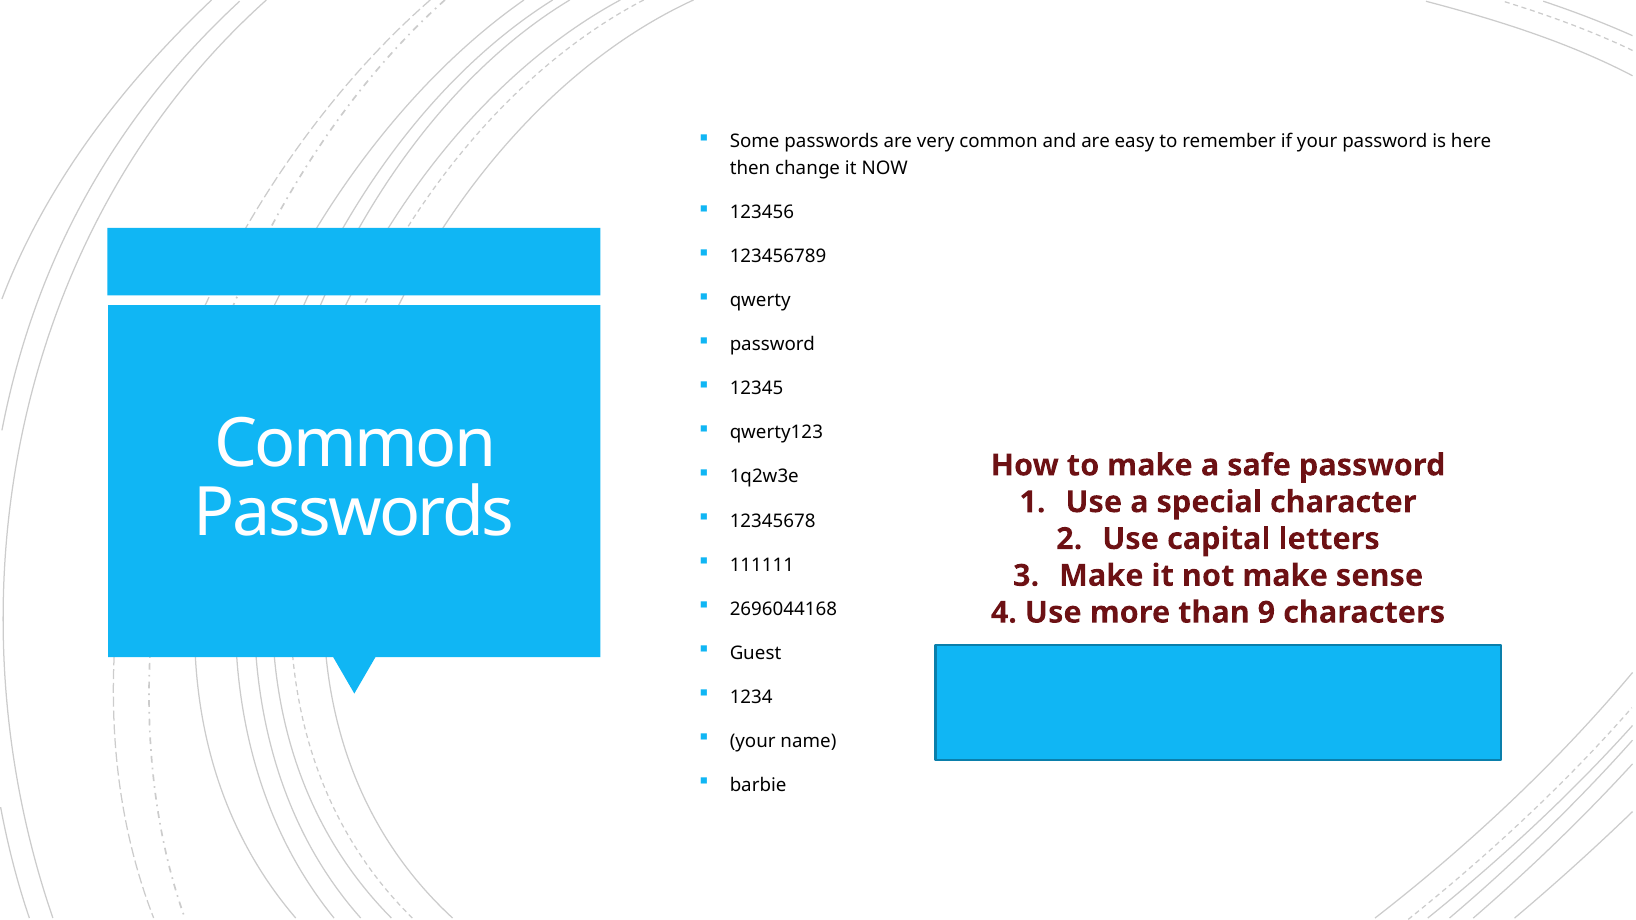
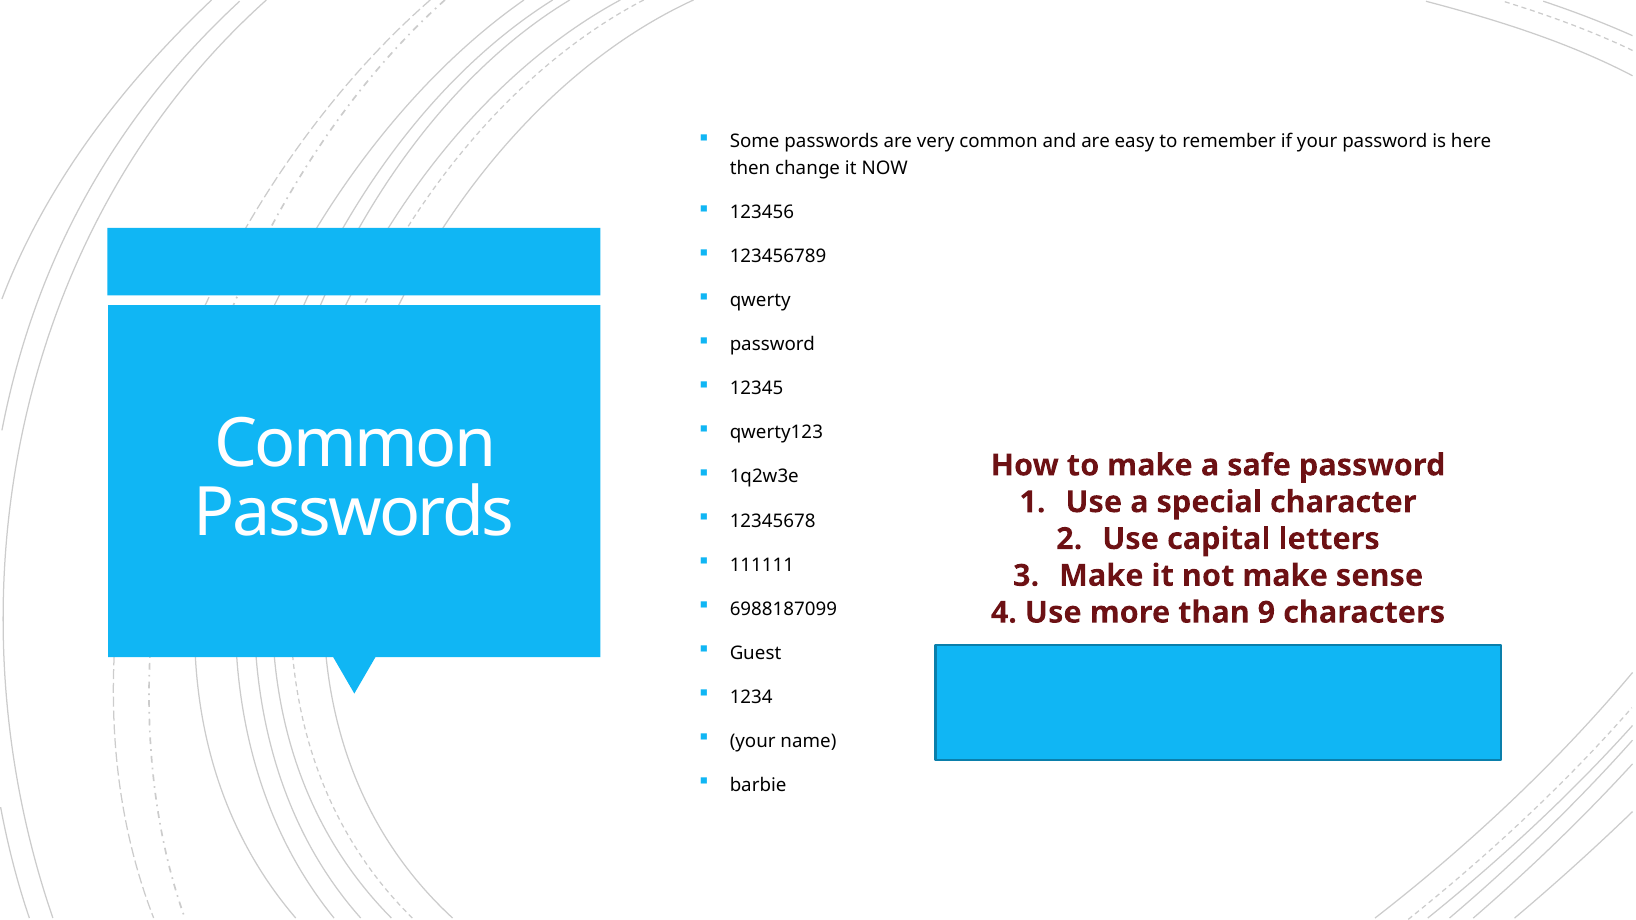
2696044168: 2696044168 -> 6988187099 (783, 609)
